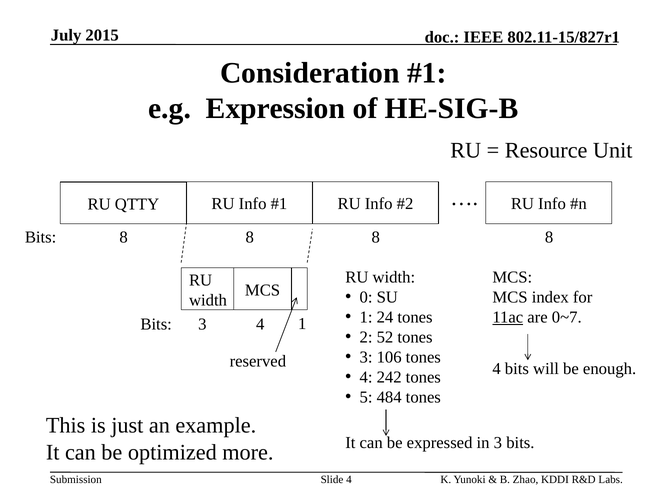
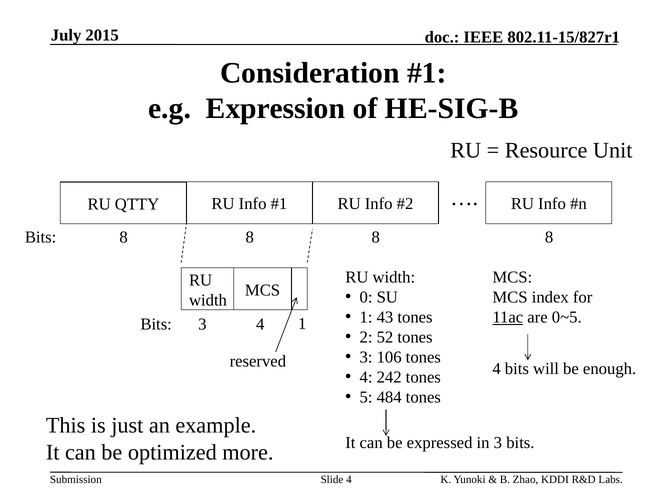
24: 24 -> 43 (385, 317)
0~7: 0~7 -> 0~5 (567, 317)
